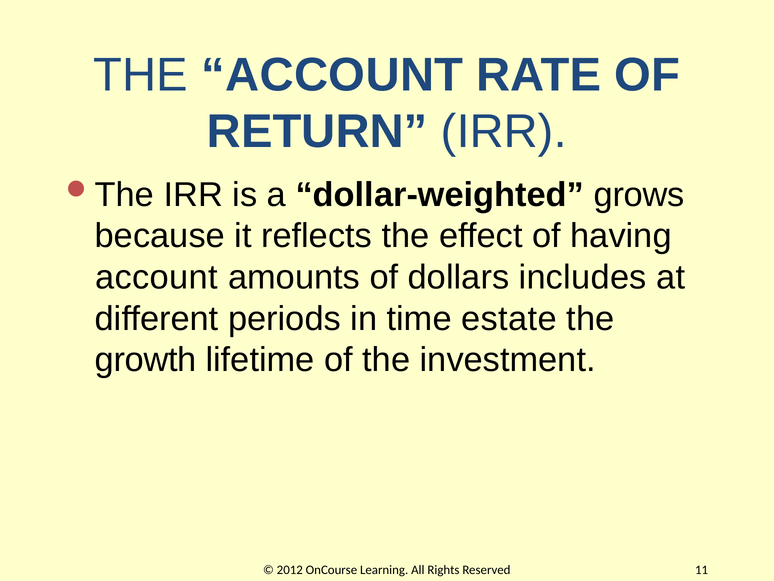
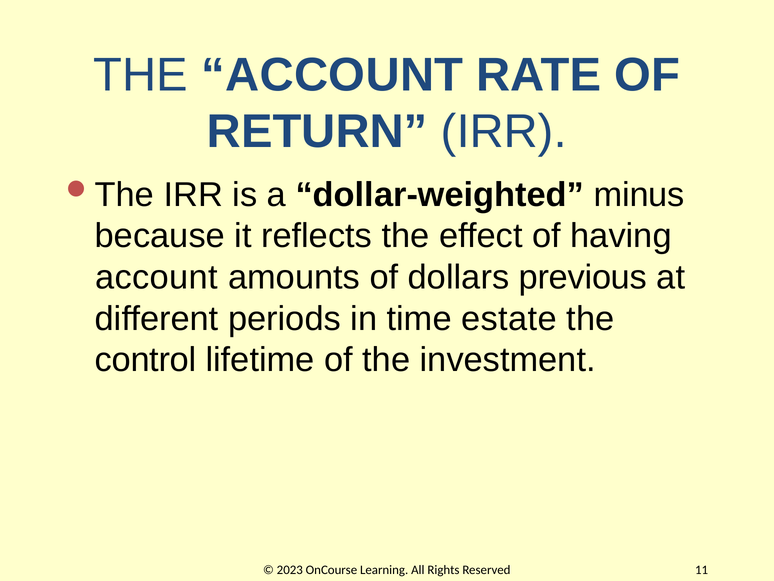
grows: grows -> minus (639, 195)
includes: includes -> previous (583, 277)
growth: growth -> control (146, 360)
2012: 2012 -> 2023 (290, 570)
